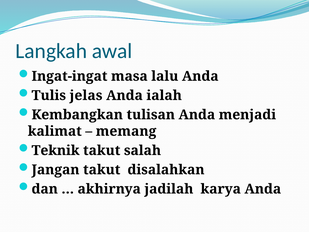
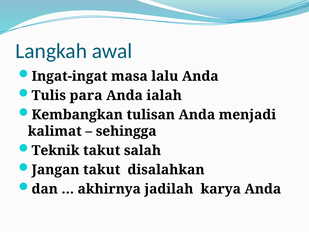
jelas: jelas -> para (86, 95)
memang: memang -> sehingga (126, 131)
